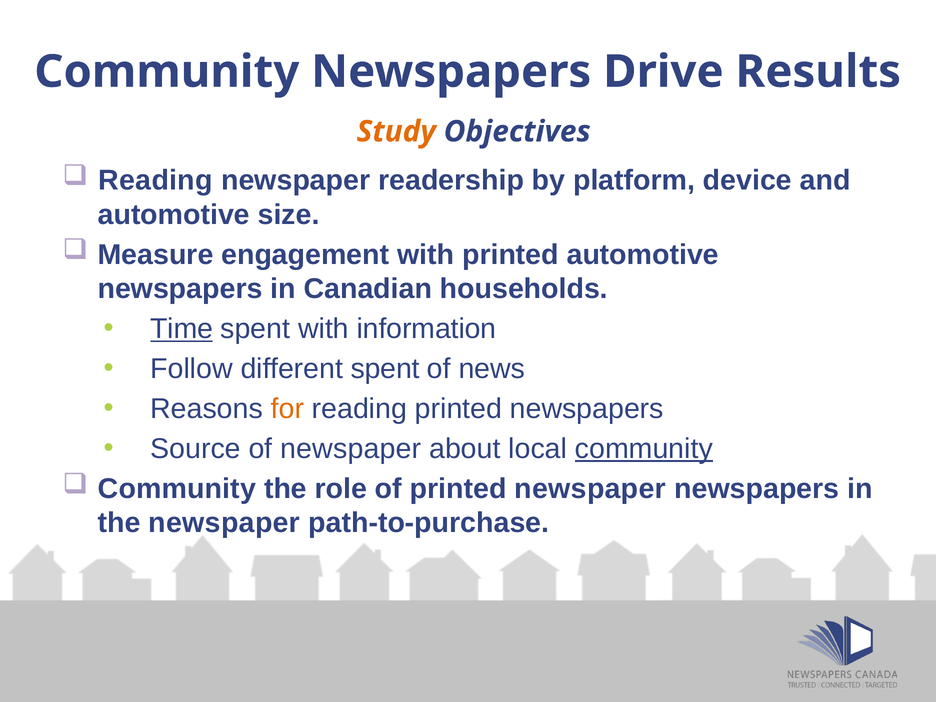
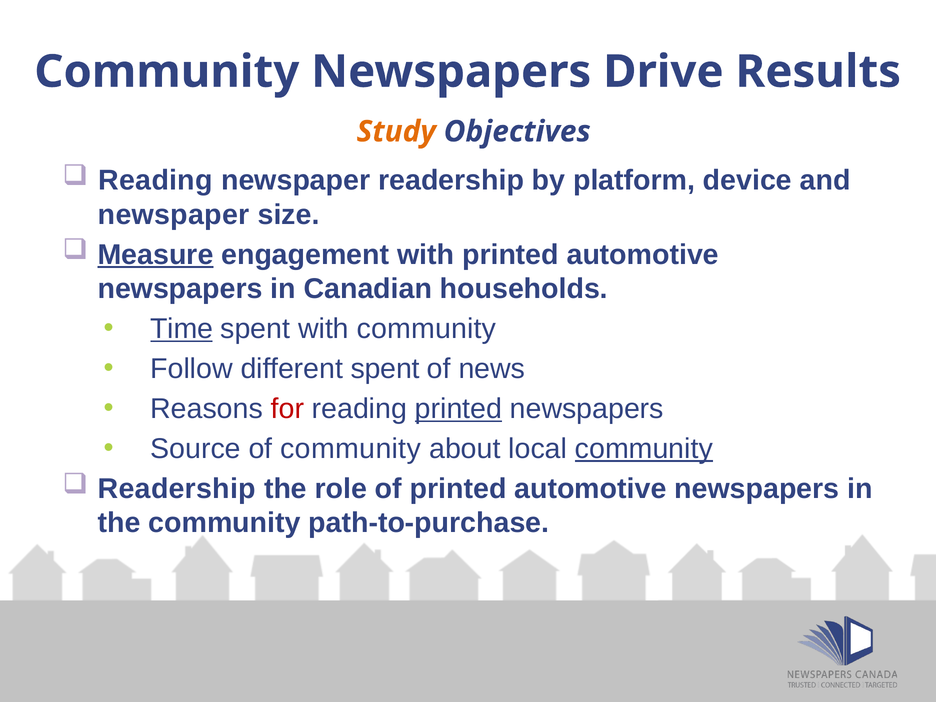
automotive: automotive -> newspaper (174, 215)
Measure underline: none -> present (156, 255)
with information: information -> community (426, 329)
for colour: orange -> red (287, 409)
printed underline: none -> present (458, 409)
of newspaper: newspaper -> community (351, 449)
Community: Community -> Readership (177, 489)
of printed newspaper: newspaper -> automotive (590, 489)
the newspaper: newspaper -> community (224, 523)
